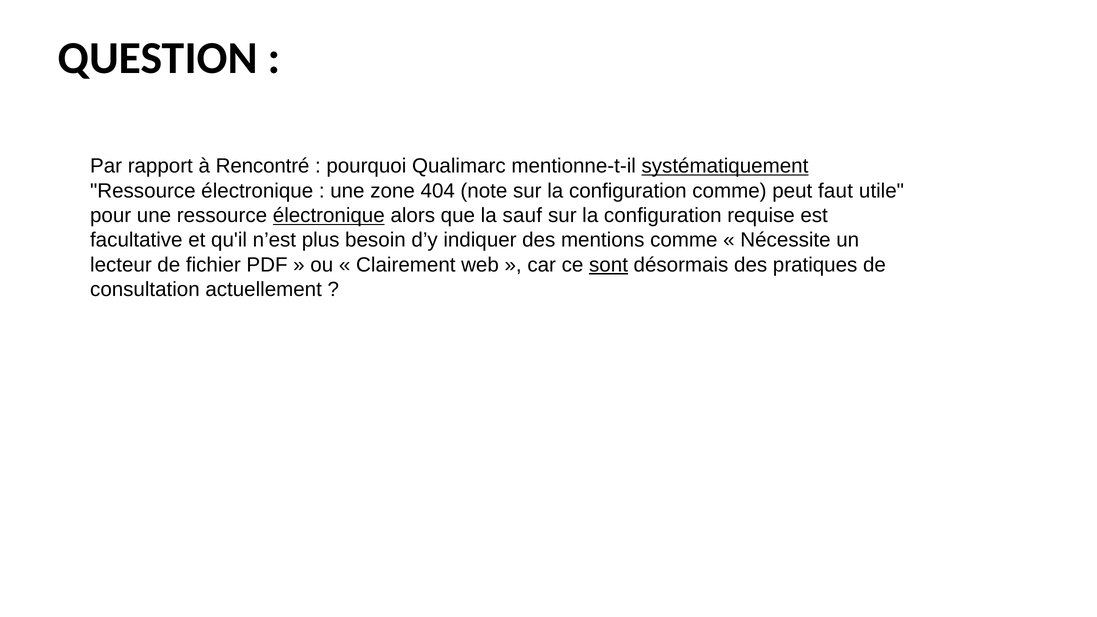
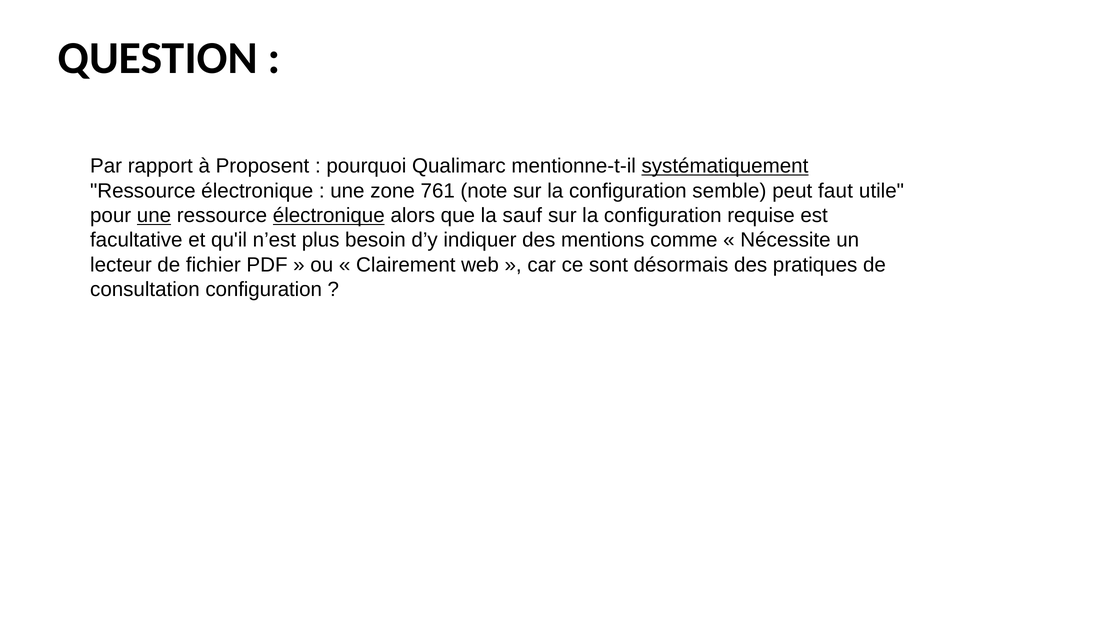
Rencontré: Rencontré -> Proposent (262, 166)
404: 404 -> 761 (438, 191)
configuration comme: comme -> semble (729, 191)
une underline: none -> present (154, 216)
sont underline: present -> none (609, 265)
consultation actuellement: actuellement -> configuration (264, 290)
